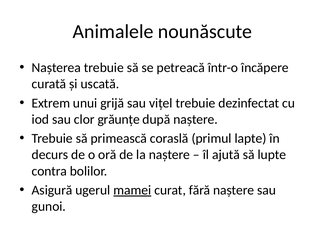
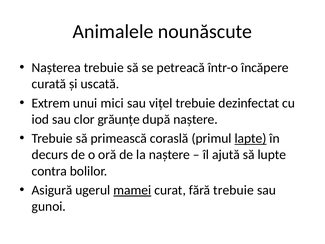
grijă: grijă -> mici (112, 103)
lapte underline: none -> present (251, 138)
fără naștere: naștere -> trebuie (234, 190)
